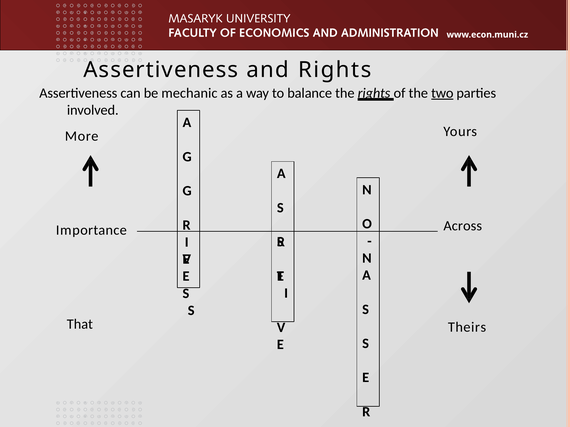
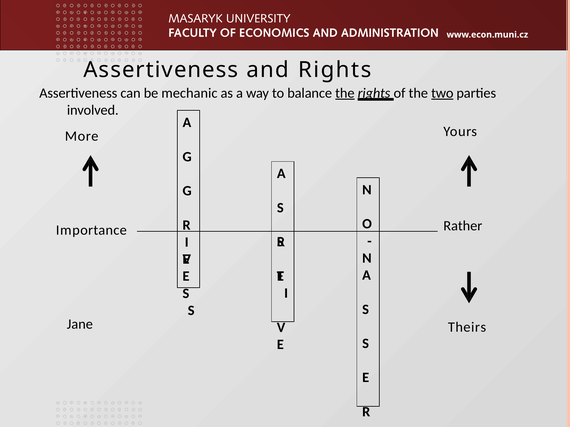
the underline: none -> present (345, 93)
Across: Across -> Rather (463, 226)
That: That -> Jane (80, 325)
